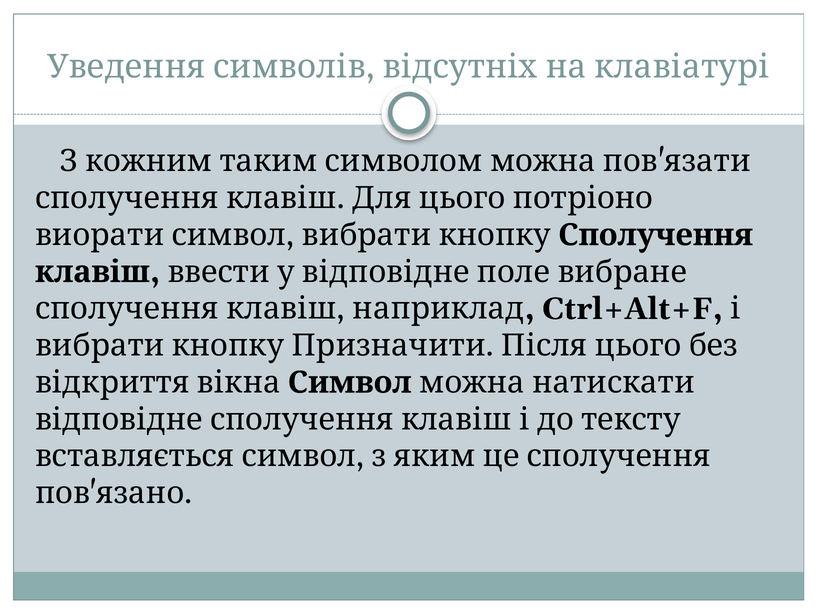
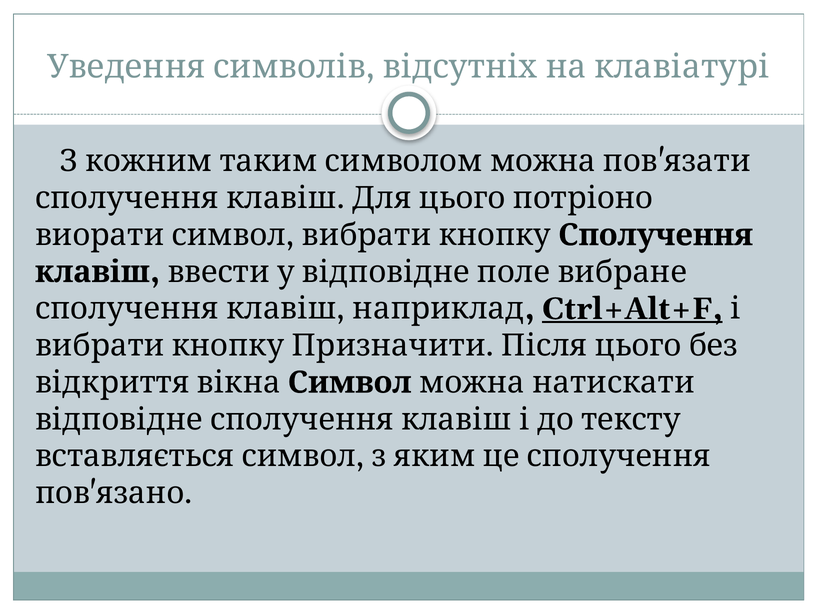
Ctrl+Alt+F underline: none -> present (632, 309)
